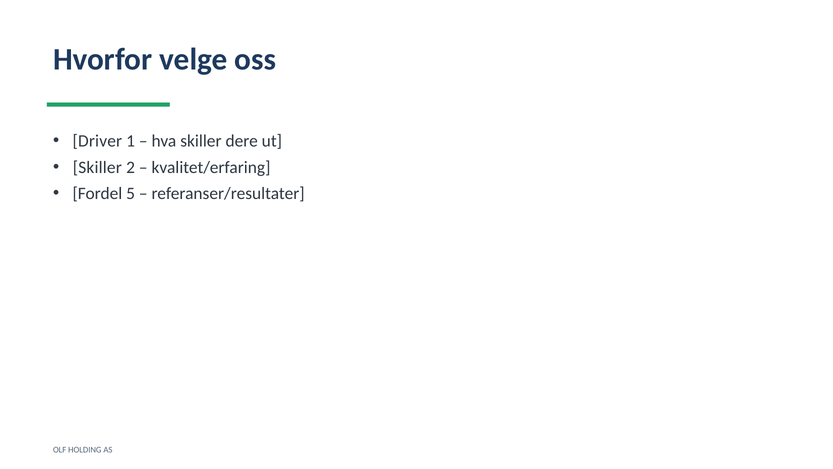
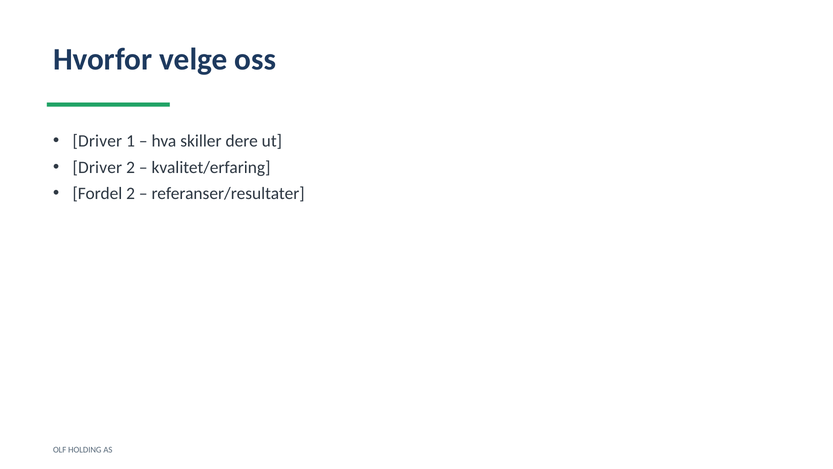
Skiller: Skiller -> Driver (97, 167)
Fordel 5: 5 -> 2 (131, 193)
